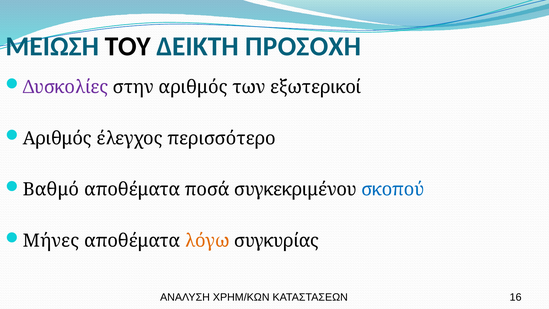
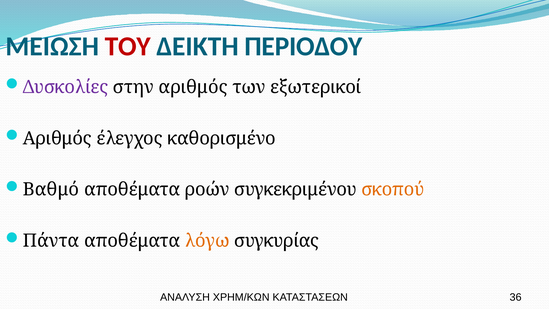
ΤΟΥ colour: black -> red (128, 47)
ΠΡΟΣΟΧΗ: ΠΡΟΣΟΧΗ -> ΠΕΡΙΟΔΟΥ (304, 47)
περισσότερο: περισσότερο -> καθορισμένο (222, 138)
ποσά: ποσά -> ροών (207, 189)
σκοπού colour: blue -> orange (393, 189)
Μήνες: Μήνες -> Πάντα (51, 241)
16: 16 -> 36 (516, 297)
